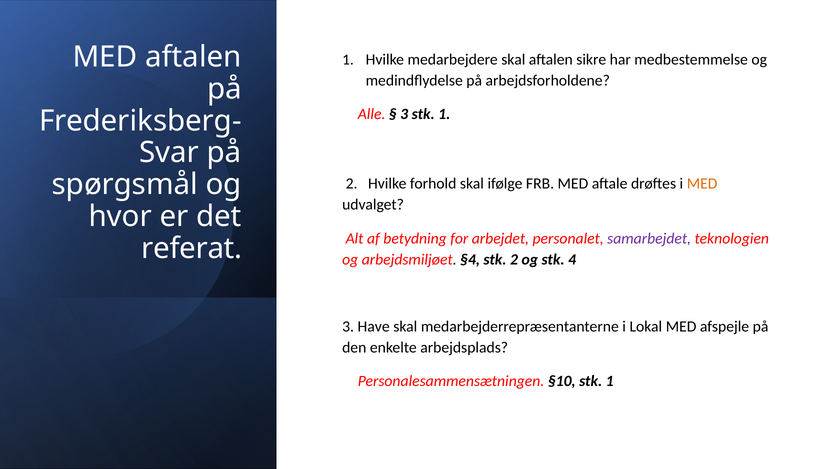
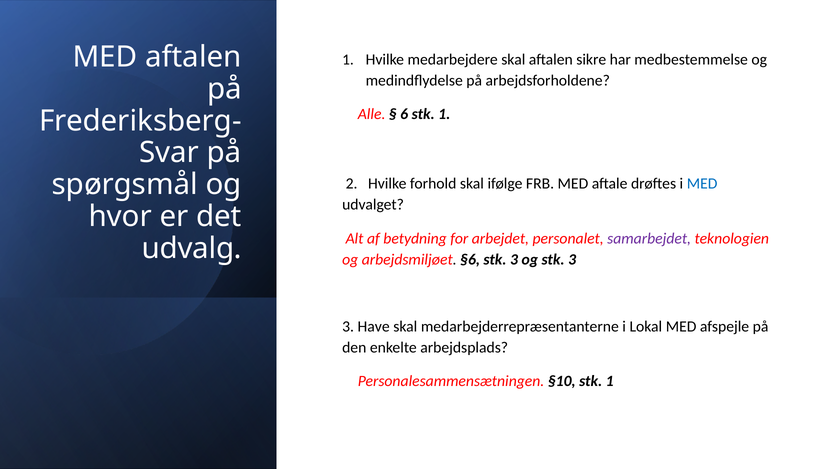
3: 3 -> 6 (404, 114)
MED colour: orange -> blue (702, 184)
referat: referat -> udvalg (192, 249)
§4: §4 -> §6 (470, 260)
2: 2 -> 3 (514, 260)
og stk 4: 4 -> 3 (572, 260)
